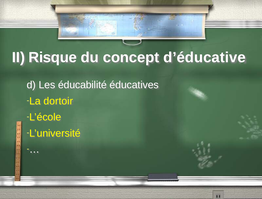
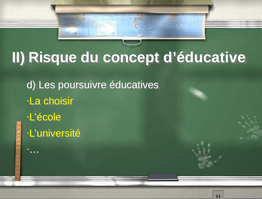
éducabilité: éducabilité -> poursuivre (82, 85)
dortoir: dortoir -> choisir (58, 101)
